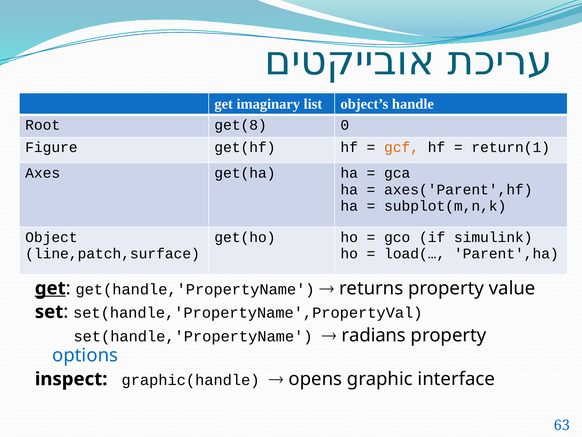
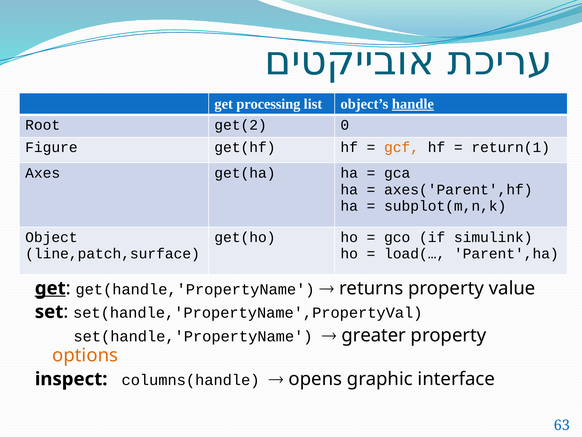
imaginary: imaginary -> processing (268, 104)
handle underline: none -> present (413, 104)
get(8: get(8 -> get(2 (241, 125)
radians: radians -> greater (374, 335)
options colour: blue -> orange (85, 355)
graphic(handle: graphic(handle -> columns(handle (191, 380)
